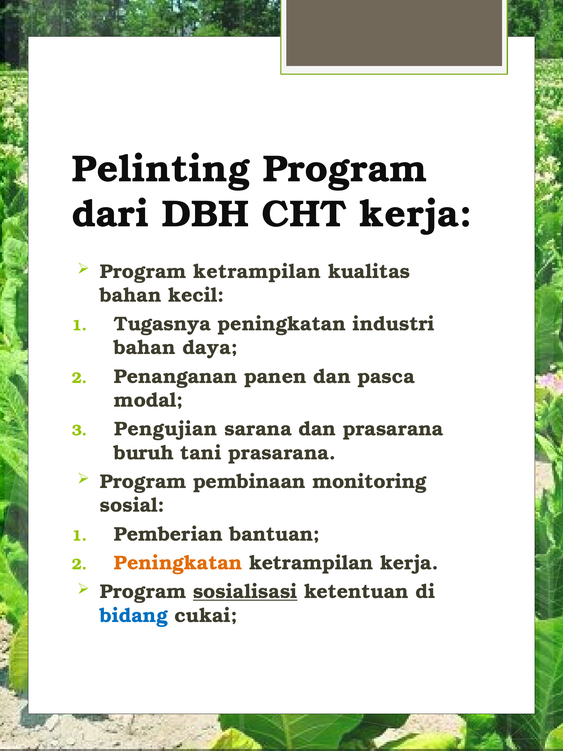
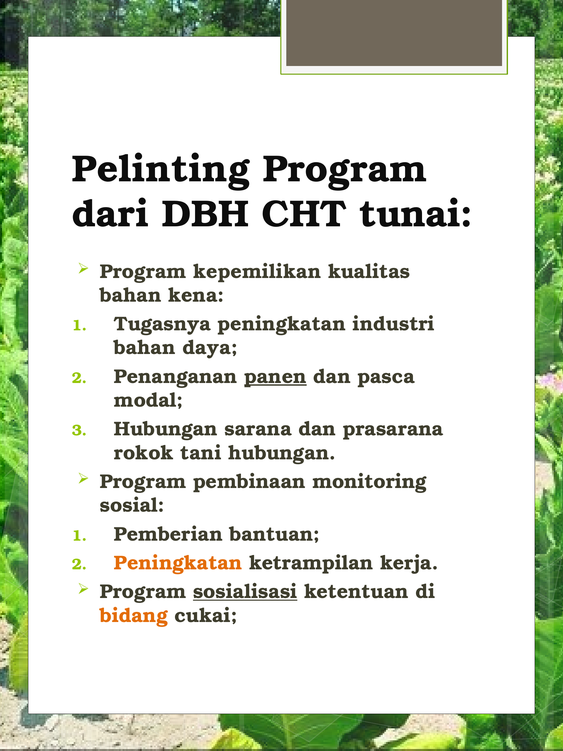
CHT kerja: kerja -> tunai (416, 214)
Program ketrampilan: ketrampilan -> kepemilikan (257, 271)
kecil: kecil -> kena (196, 295)
panen underline: none -> present (275, 376)
Pengujian: Pengujian -> Hubungan (166, 429)
buruh: buruh -> rokok (144, 453)
tani prasarana: prasarana -> hubungan (282, 453)
bidang colour: blue -> orange (134, 615)
